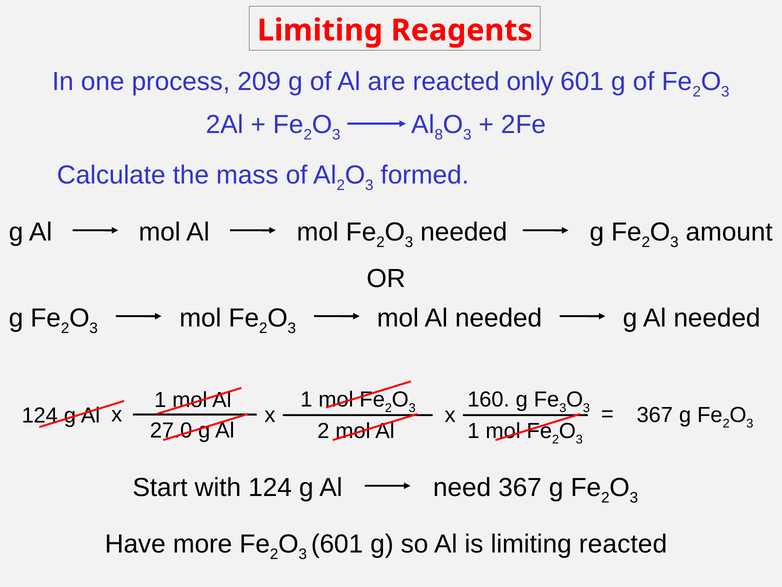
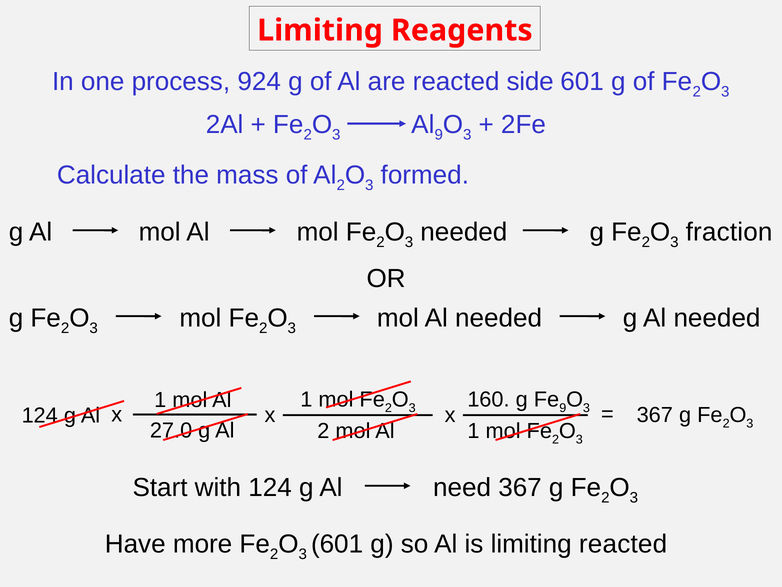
209: 209 -> 924 (259, 81)
only: only -> side (530, 81)
Al 8: 8 -> 9 (439, 134)
amount: amount -> fraction (729, 232)
3: 3 -> 9 (563, 408)
